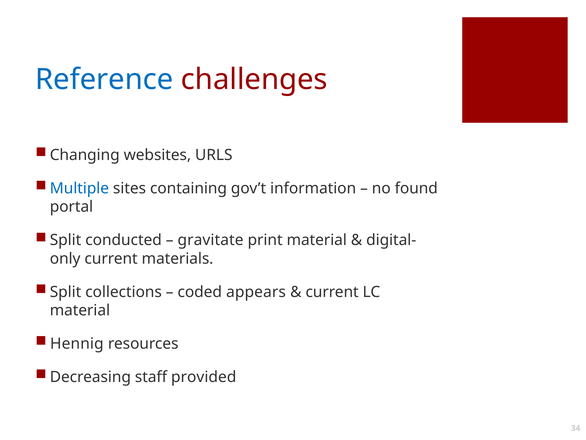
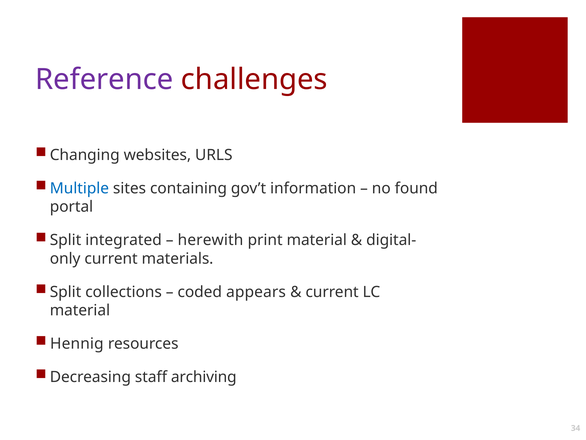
Reference colour: blue -> purple (104, 79)
conducted: conducted -> integrated (124, 240)
gravitate: gravitate -> herewith (211, 240)
provided: provided -> archiving (204, 377)
